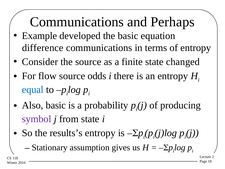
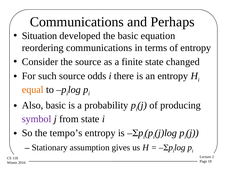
Example: Example -> Situation (39, 36)
difference: difference -> reordering (43, 48)
flow: flow -> such (47, 76)
equal colour: blue -> orange (33, 89)
results’s: results’s -> tempo’s (66, 133)
